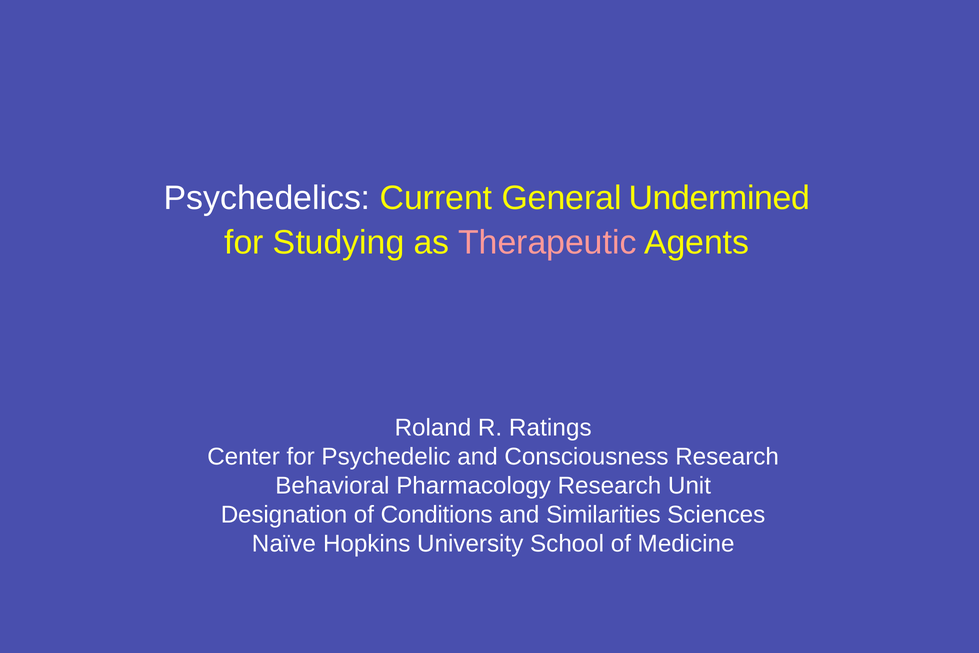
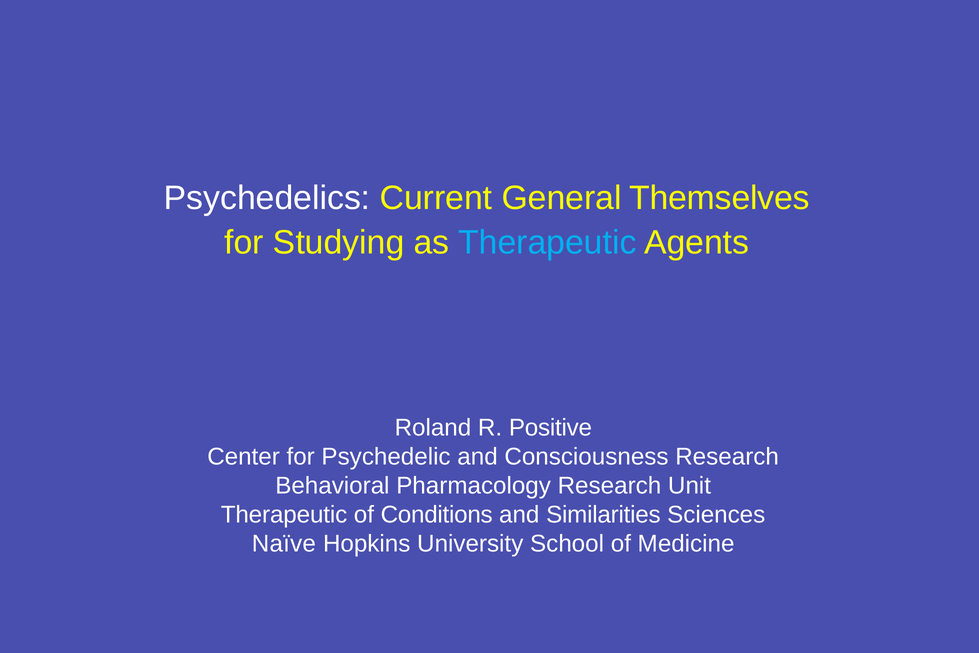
Undermined: Undermined -> Themselves (719, 198)
Therapeutic colour: pink -> light blue (547, 243)
Ratings: Ratings -> Positive (550, 428)
Designation: Designation -> Therapeutic (284, 515)
